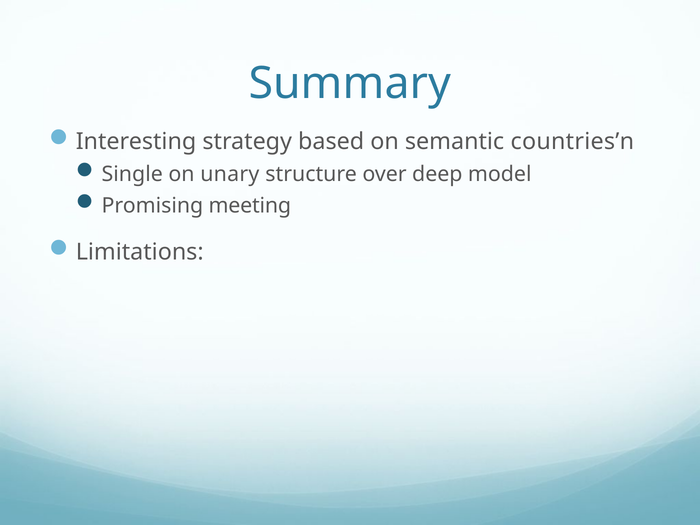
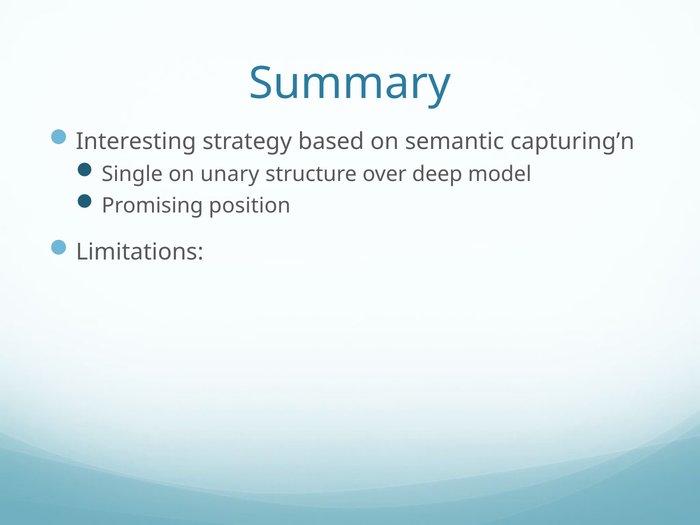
countries’n: countries’n -> capturing’n (572, 142)
meeting: meeting -> position (250, 206)
